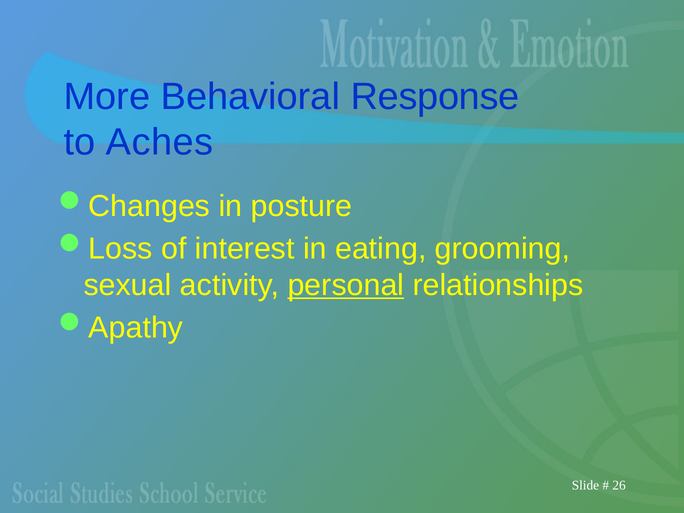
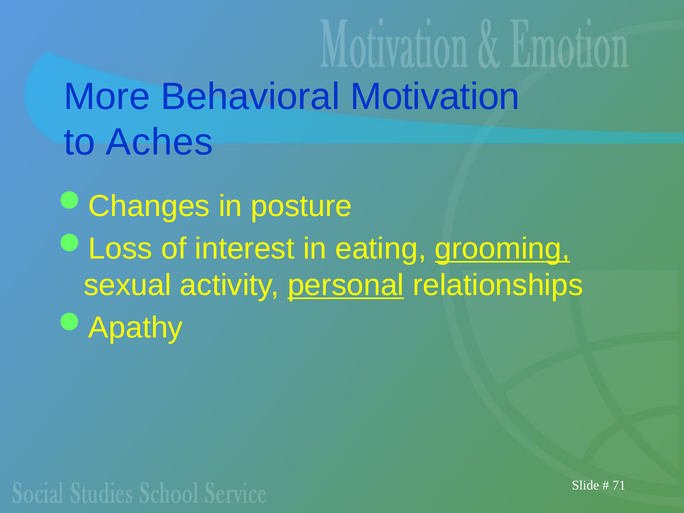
Response: Response -> Motivation (435, 97)
grooming underline: none -> present (502, 249)
26: 26 -> 71 (619, 485)
